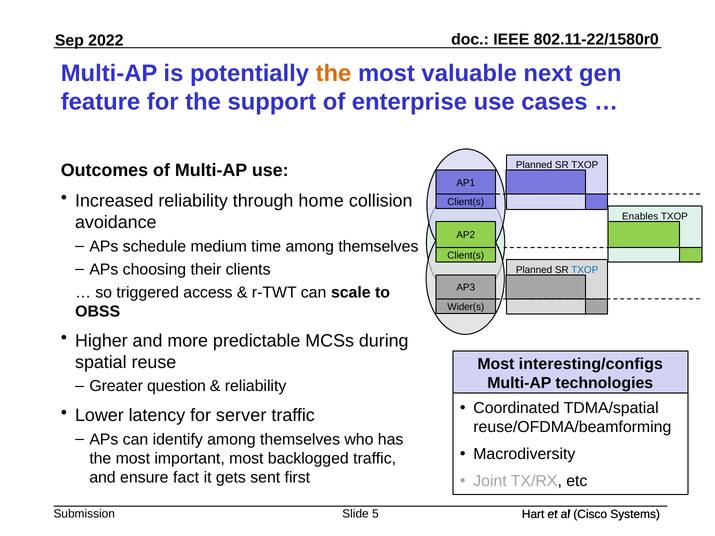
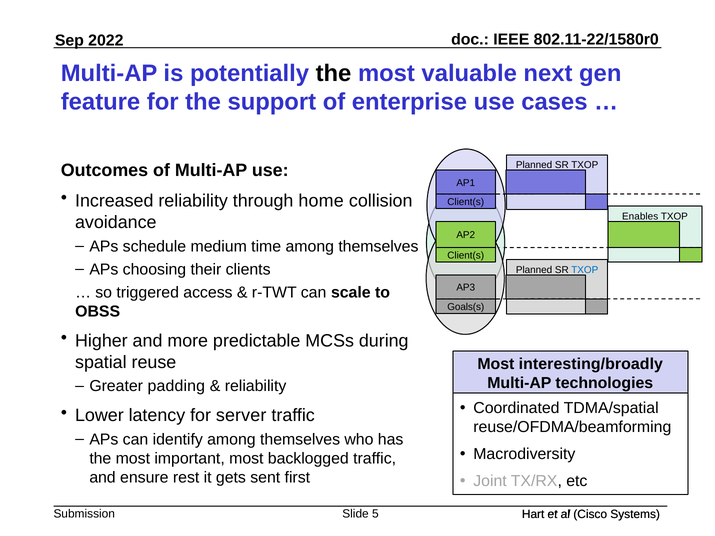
the colour: orange -> black (334, 73)
Wider(s: Wider(s -> Goals(s (466, 307)
interesting/configs: interesting/configs -> interesting/broadly (591, 364)
question: question -> padding (176, 386)
fact: fact -> rest (186, 478)
